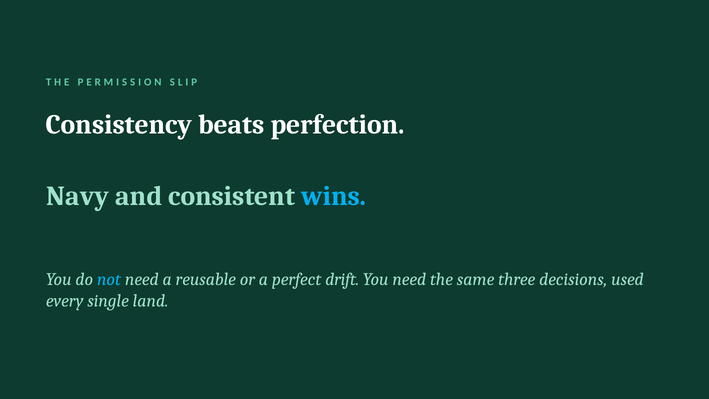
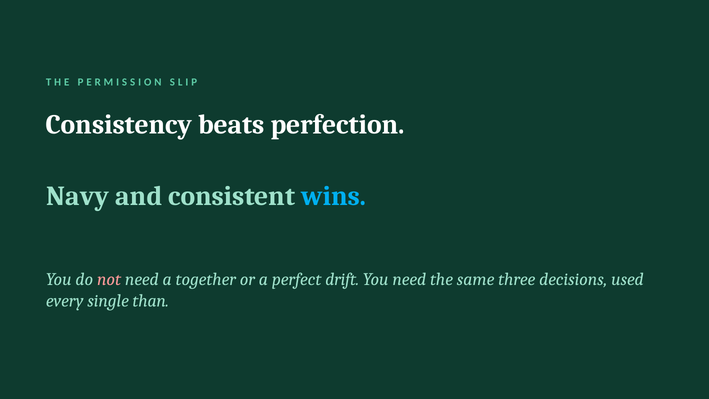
not colour: light blue -> pink (109, 280)
reusable: reusable -> together (206, 280)
land: land -> than (151, 301)
